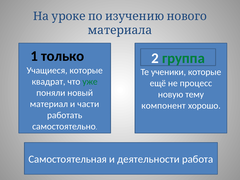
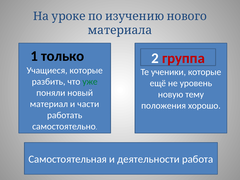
группа colour: green -> red (183, 58)
квадрат: квадрат -> разбить (49, 82)
процесс: процесс -> уровень (196, 83)
компонент: компонент -> положения (164, 106)
